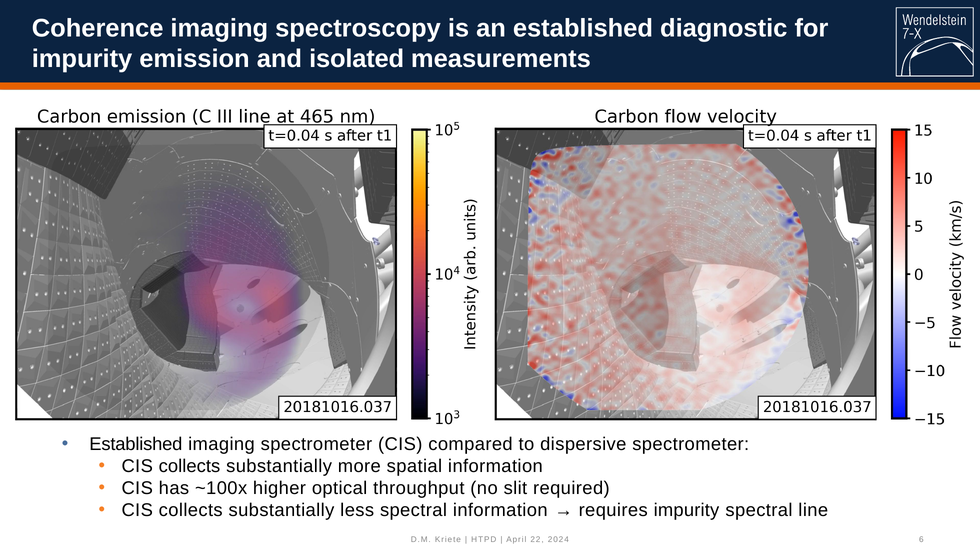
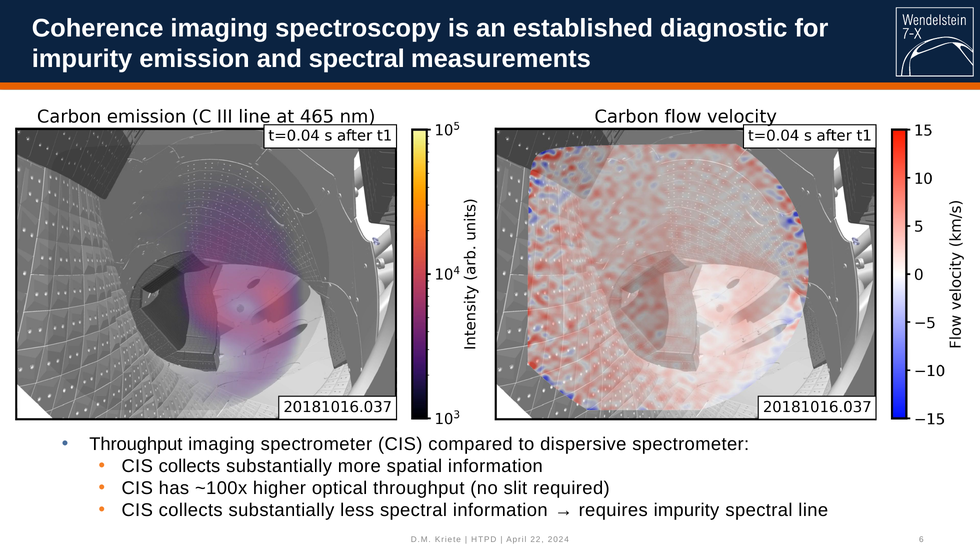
and isolated: isolated -> spectral (357, 59)
Established: Established -> Throughput (136, 444)
